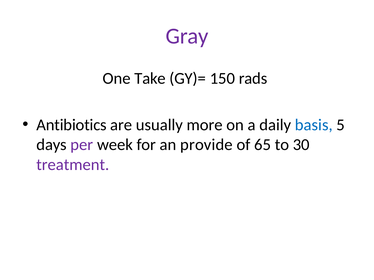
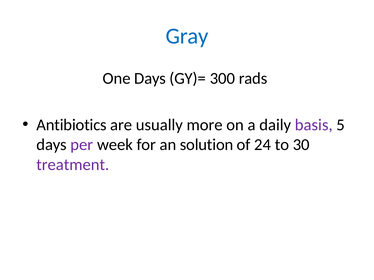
Gray colour: purple -> blue (187, 36)
One Take: Take -> Days (150, 78)
150: 150 -> 300 (222, 78)
basis colour: blue -> purple (314, 125)
provide: provide -> solution (207, 145)
65: 65 -> 24 (263, 145)
